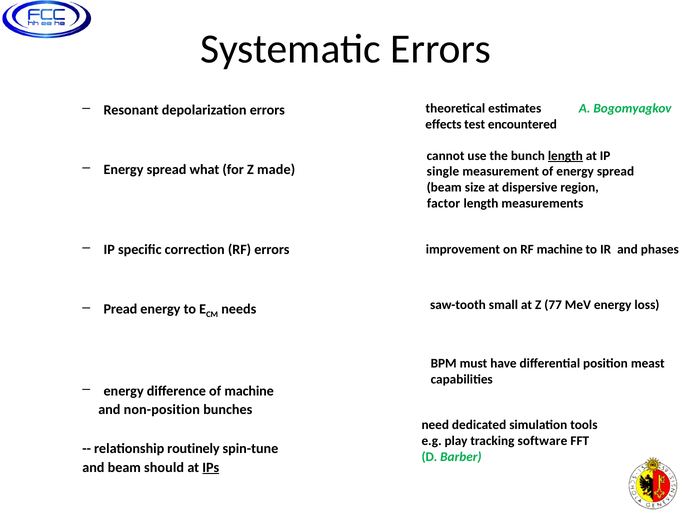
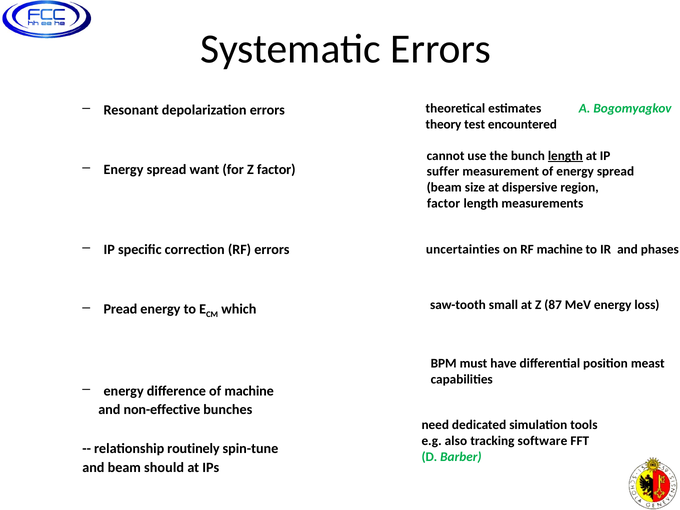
effects: effects -> theory (443, 124)
what: what -> want (205, 170)
Z made: made -> factor (276, 170)
single: single -> suffer (443, 172)
improvement: improvement -> uncertainties (463, 249)
77: 77 -> 87 (553, 305)
needs: needs -> which (239, 309)
non-position: non-position -> non-effective (162, 410)
play: play -> also (456, 441)
IPs underline: present -> none (211, 467)
